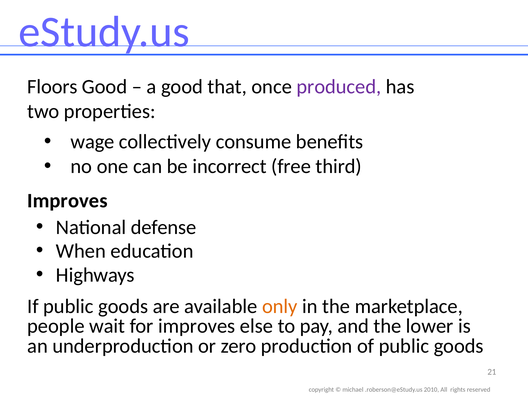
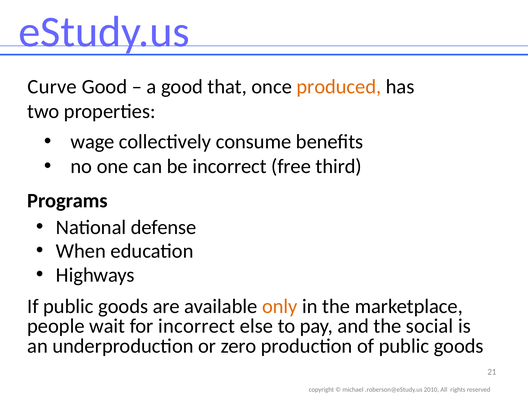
Floors: Floors -> Curve (52, 87)
produced colour: purple -> orange (339, 87)
Improves: Improves -> Programs (67, 201)
for improves: improves -> incorrect (197, 326)
lower: lower -> social (430, 326)
